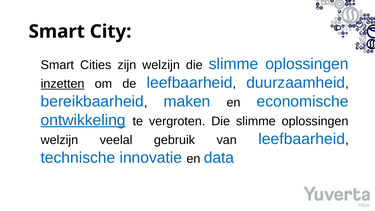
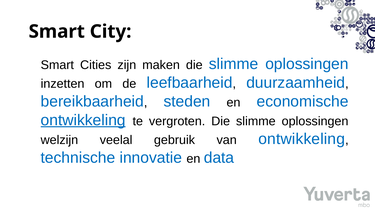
zijn welzijn: welzijn -> maken (161, 65)
inzetten underline: present -> none (63, 84)
maken: maken -> steden (187, 101)
van leefbaarheid: leefbaarheid -> ontwikkeling (302, 139)
